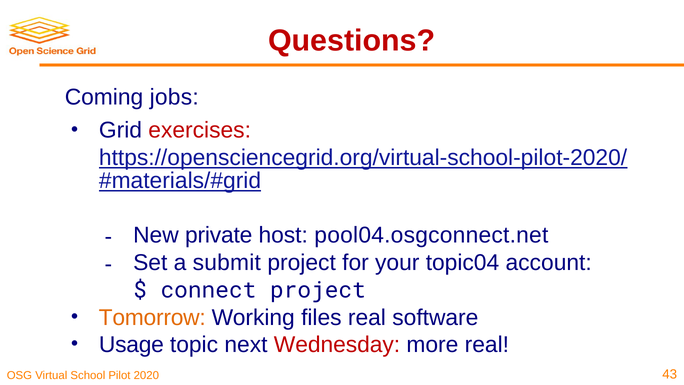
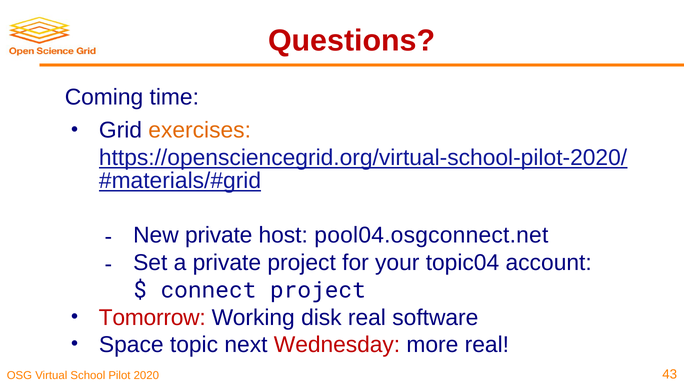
jobs: jobs -> time (174, 97)
exercises colour: red -> orange (200, 130)
a submit: submit -> private (227, 263)
Tomorrow colour: orange -> red (152, 317)
files: files -> disk (321, 317)
Usage: Usage -> Space (131, 345)
